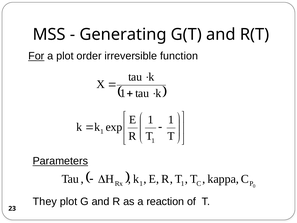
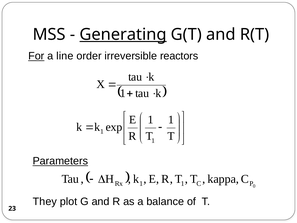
Generating underline: none -> present (123, 34)
a plot: plot -> line (65, 56)
function: function -> reactors (179, 56)
reaction: reaction -> balance (165, 201)
